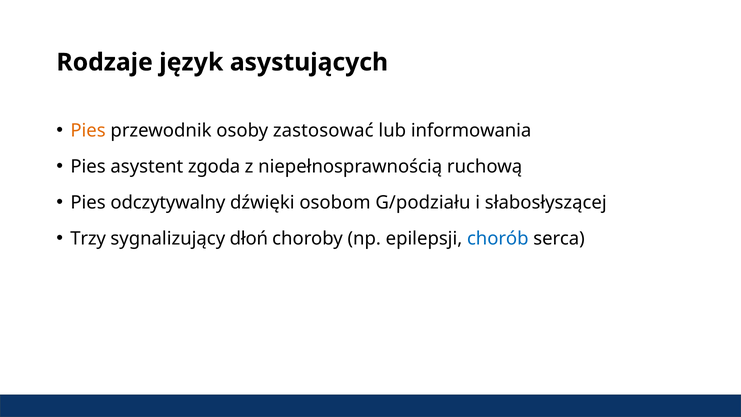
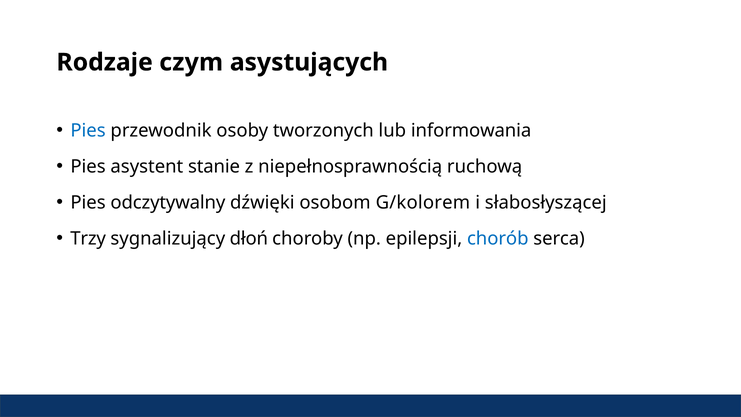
język: język -> czym (191, 62)
Pies colour: orange -> blue (88, 131)
zastosować: zastosować -> tworzonych (323, 131)
zgoda: zgoda -> stanie (214, 167)
G/podziału: G/podziału -> G/kolorem (423, 202)
